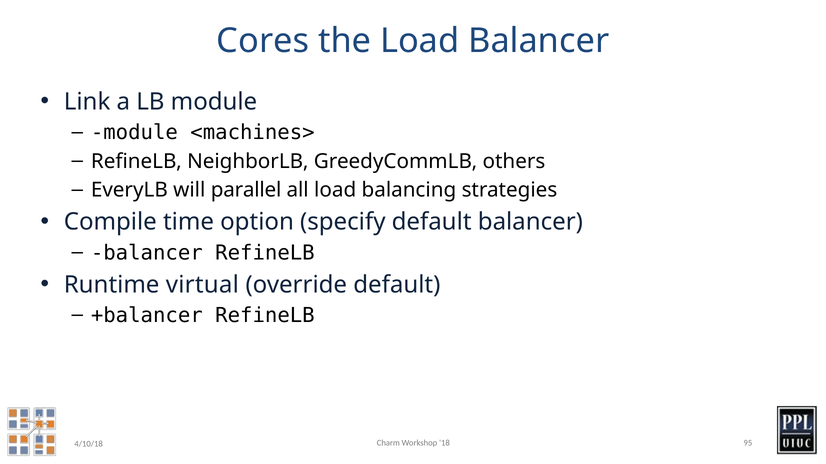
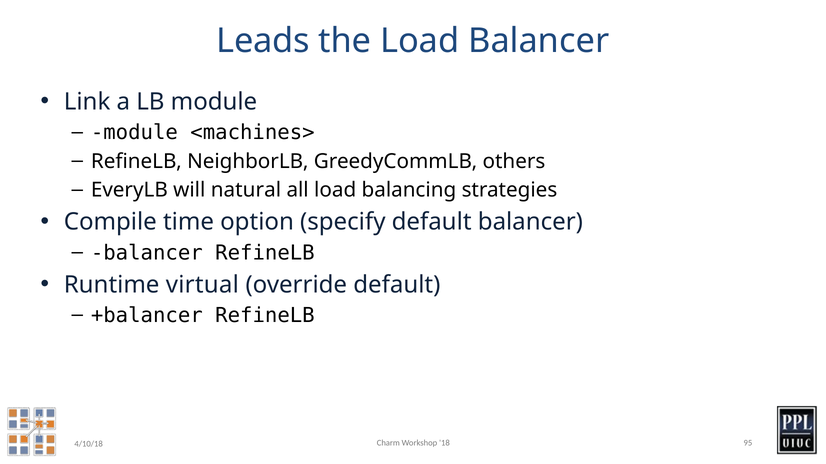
Cores: Cores -> Leads (263, 41)
parallel: parallel -> natural (246, 190)
